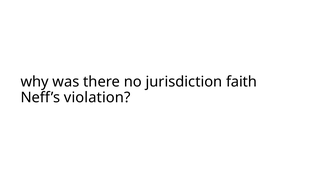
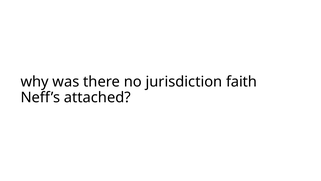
violation: violation -> attached (97, 97)
